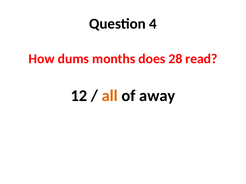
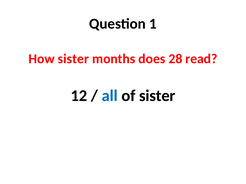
4: 4 -> 1 (153, 24)
How dums: dums -> sister (73, 59)
all colour: orange -> blue (110, 96)
of away: away -> sister (157, 96)
